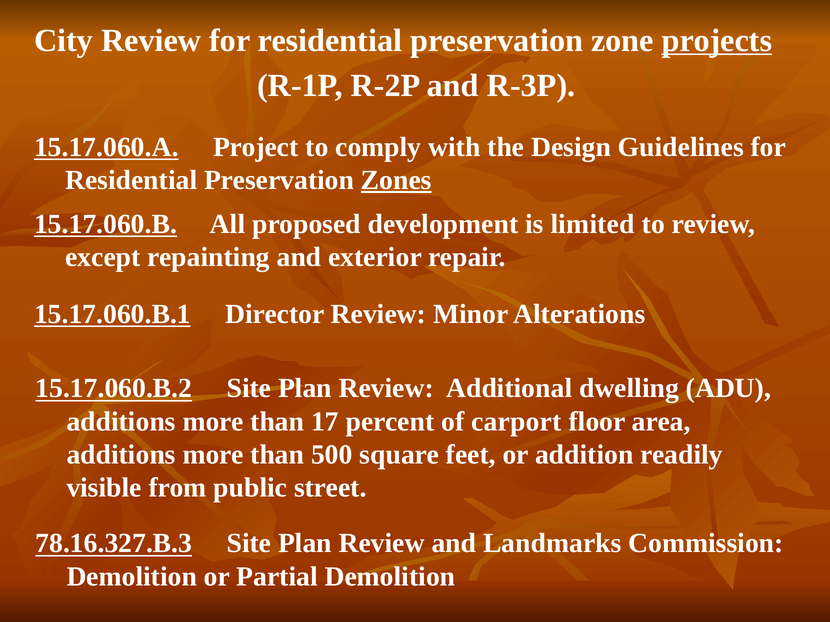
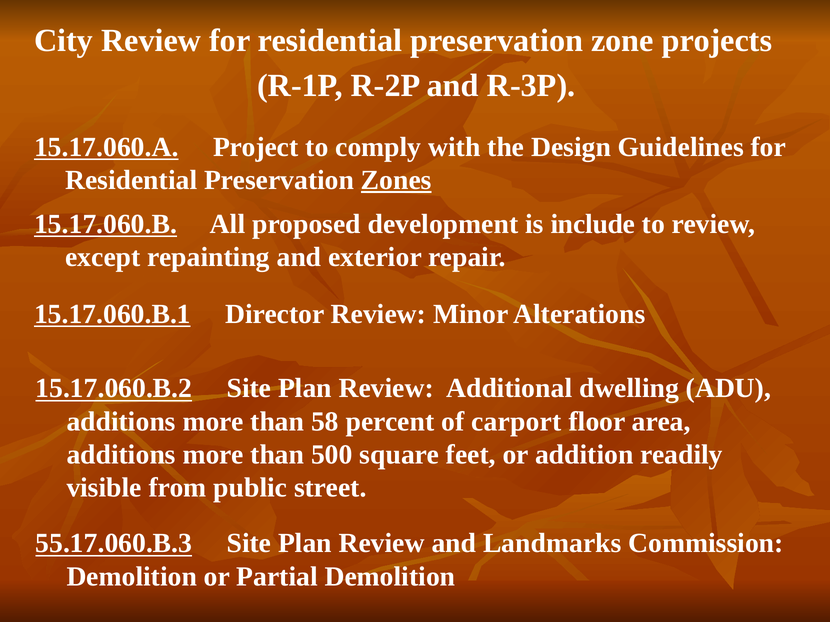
projects underline: present -> none (717, 40)
limited: limited -> include (593, 224)
17: 17 -> 58 (325, 422)
78.16.327.B.3: 78.16.327.B.3 -> 55.17.060.B.3 (114, 544)
